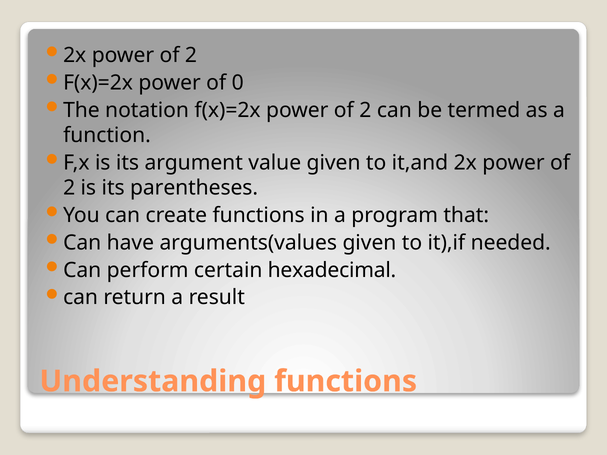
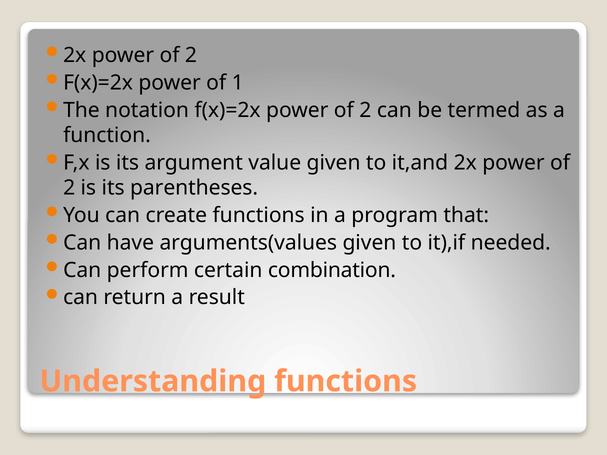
0: 0 -> 1 (238, 83)
hexadecimal: hexadecimal -> combination (332, 270)
